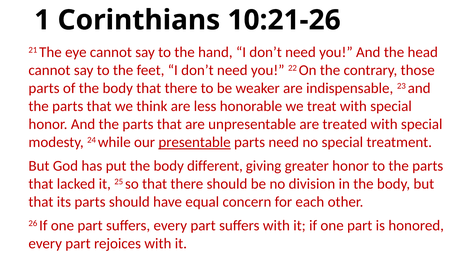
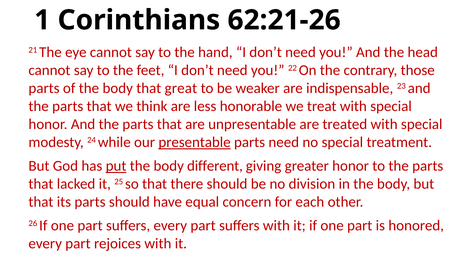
10:21-26: 10:21-26 -> 62:21-26 (284, 20)
body that there: there -> great (181, 88)
put underline: none -> present (116, 166)
